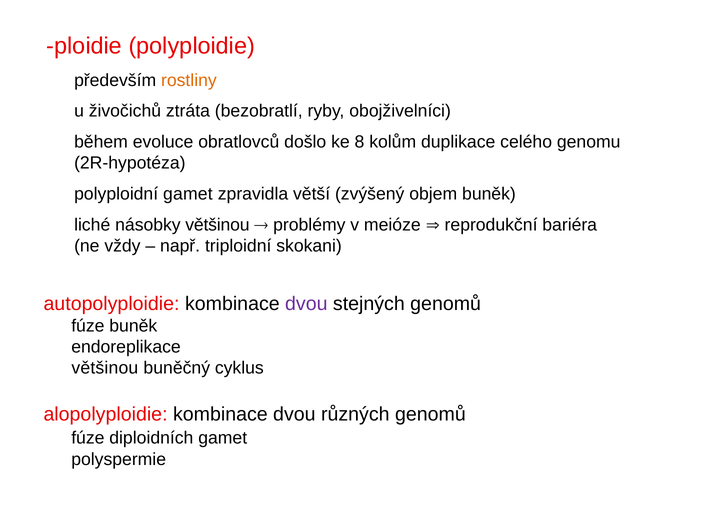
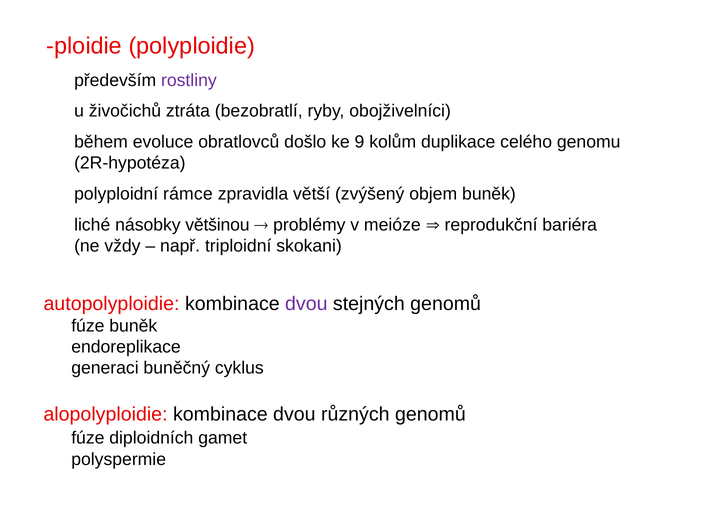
rostliny colour: orange -> purple (189, 80)
8: 8 -> 9 (360, 142)
polyploidní gamet: gamet -> rámce (188, 194)
většinou: většinou -> generaci (105, 368)
